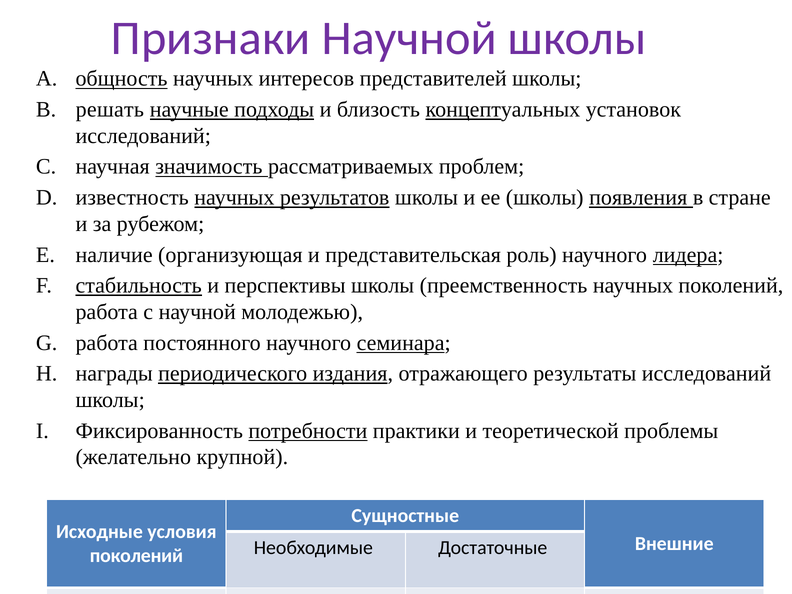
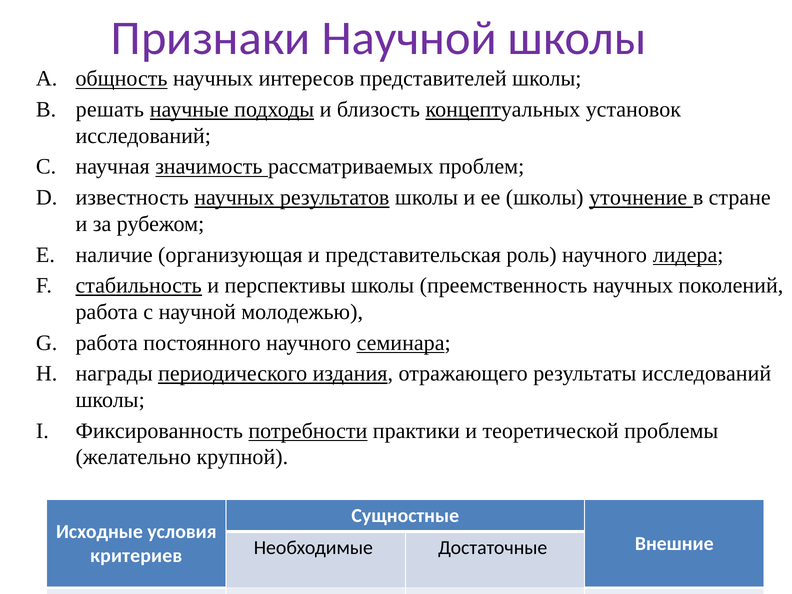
появления: появления -> уточнение (638, 198)
поколений: поколений -> критериев (136, 556)
